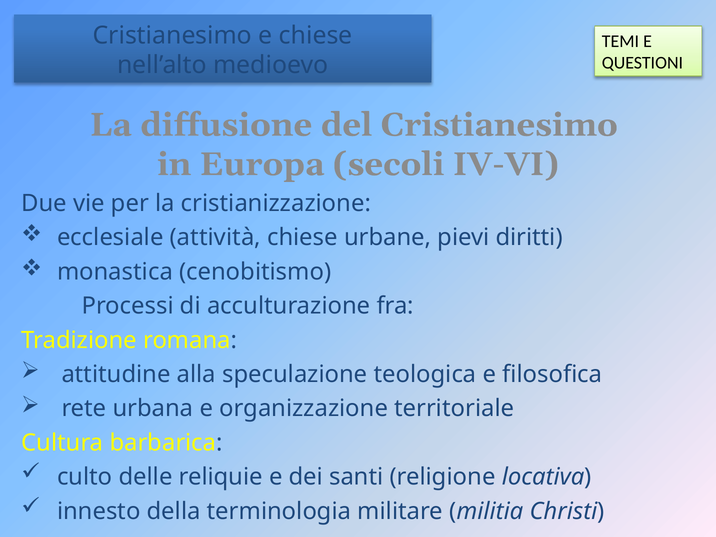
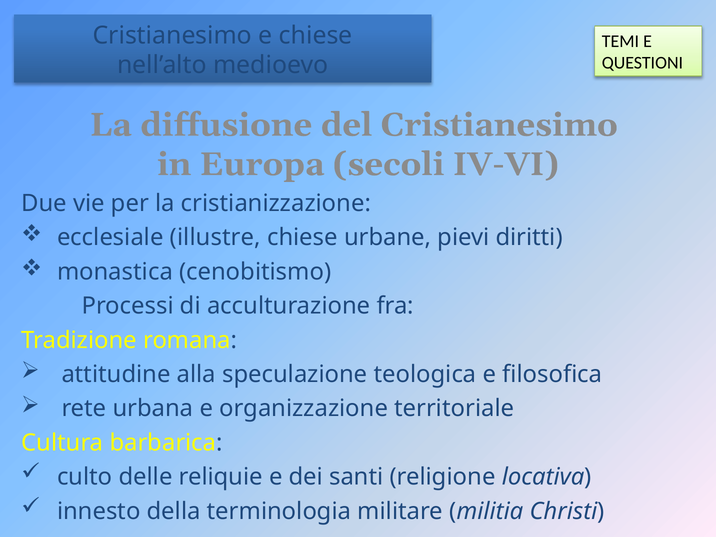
attività: attività -> illustre (215, 237)
